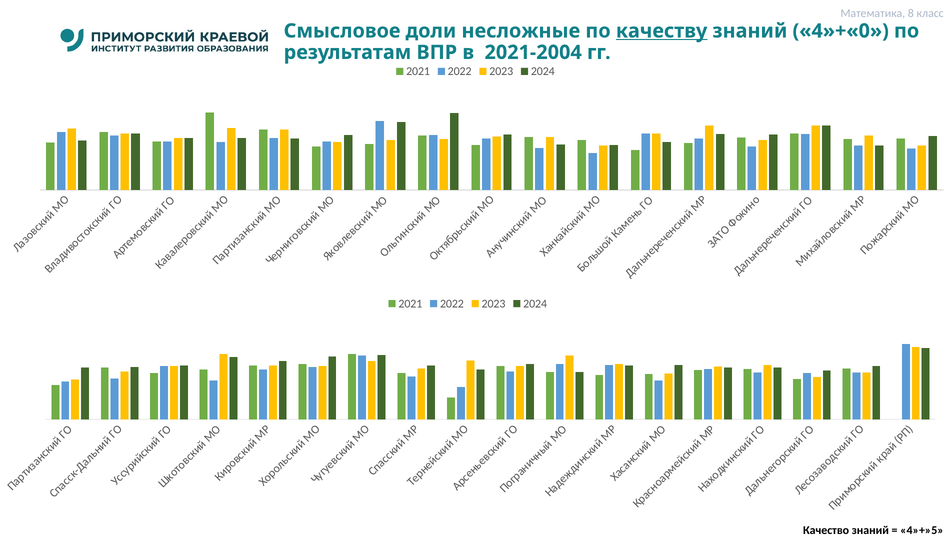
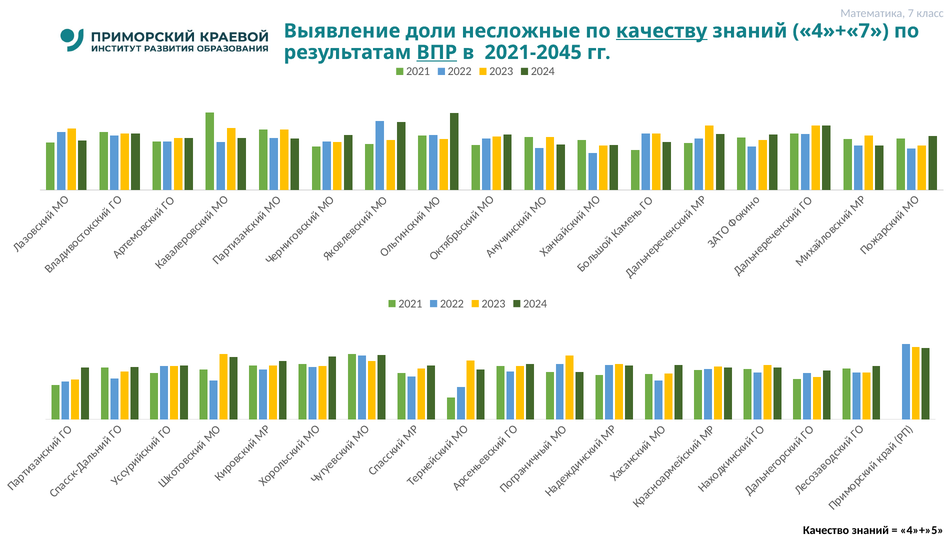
8: 8 -> 7 (911, 13)
Смысловое: Смысловое -> Выявление (342, 31)
4»+«0: 4»+«0 -> 4»+«7 (841, 31)
ВПР underline: none -> present (437, 52)
2021-2004: 2021-2004 -> 2021-2045 (533, 52)
